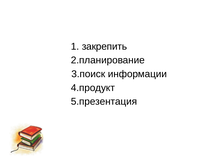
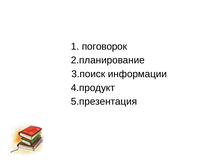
закрепить: закрепить -> поговорок (104, 47)
